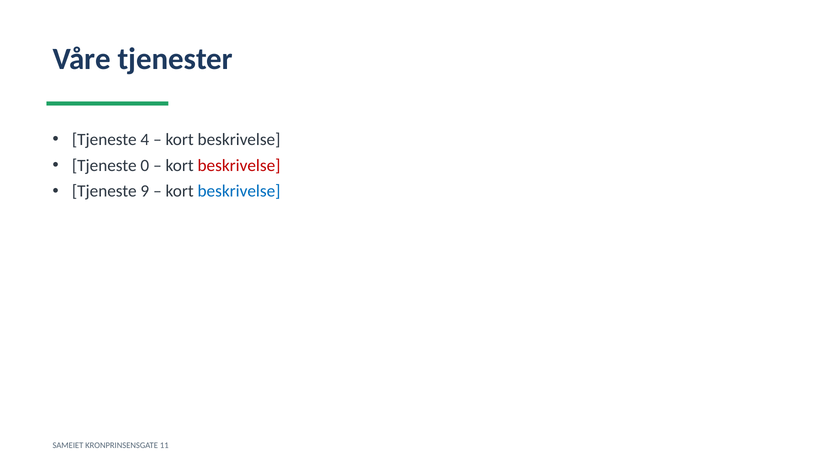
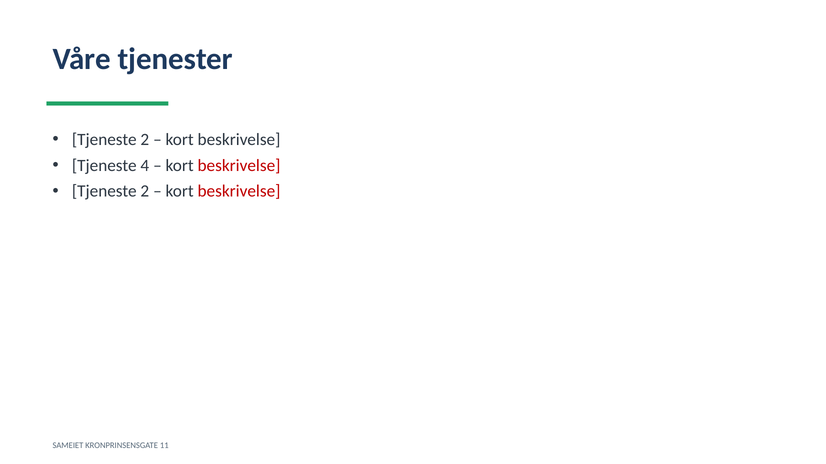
4: 4 -> 2 (145, 140)
0: 0 -> 4 (145, 166)
9: 9 -> 2 (145, 192)
beskrivelse colour: blue -> red (239, 192)
